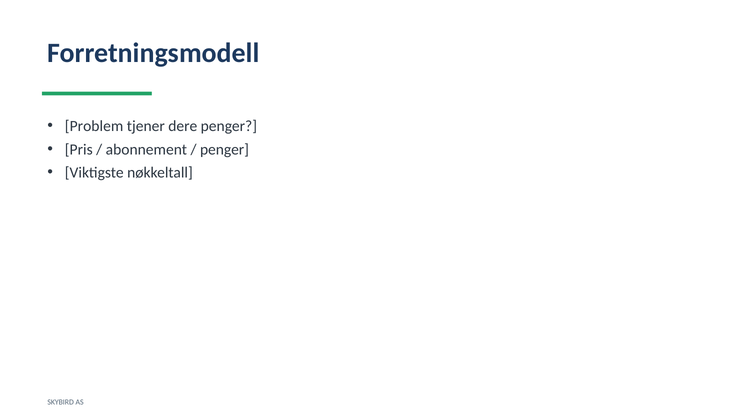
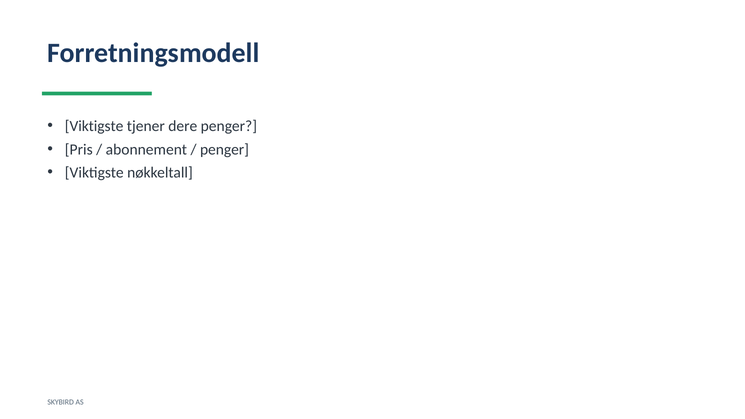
Problem: Problem -> Viktigste (94, 126)
